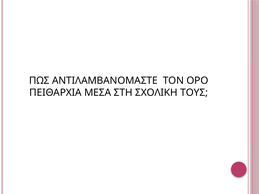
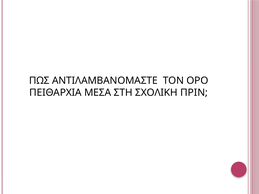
ΤΟΥΣ: ΤΟΥΣ -> ΠΡΙΝ (194, 93)
